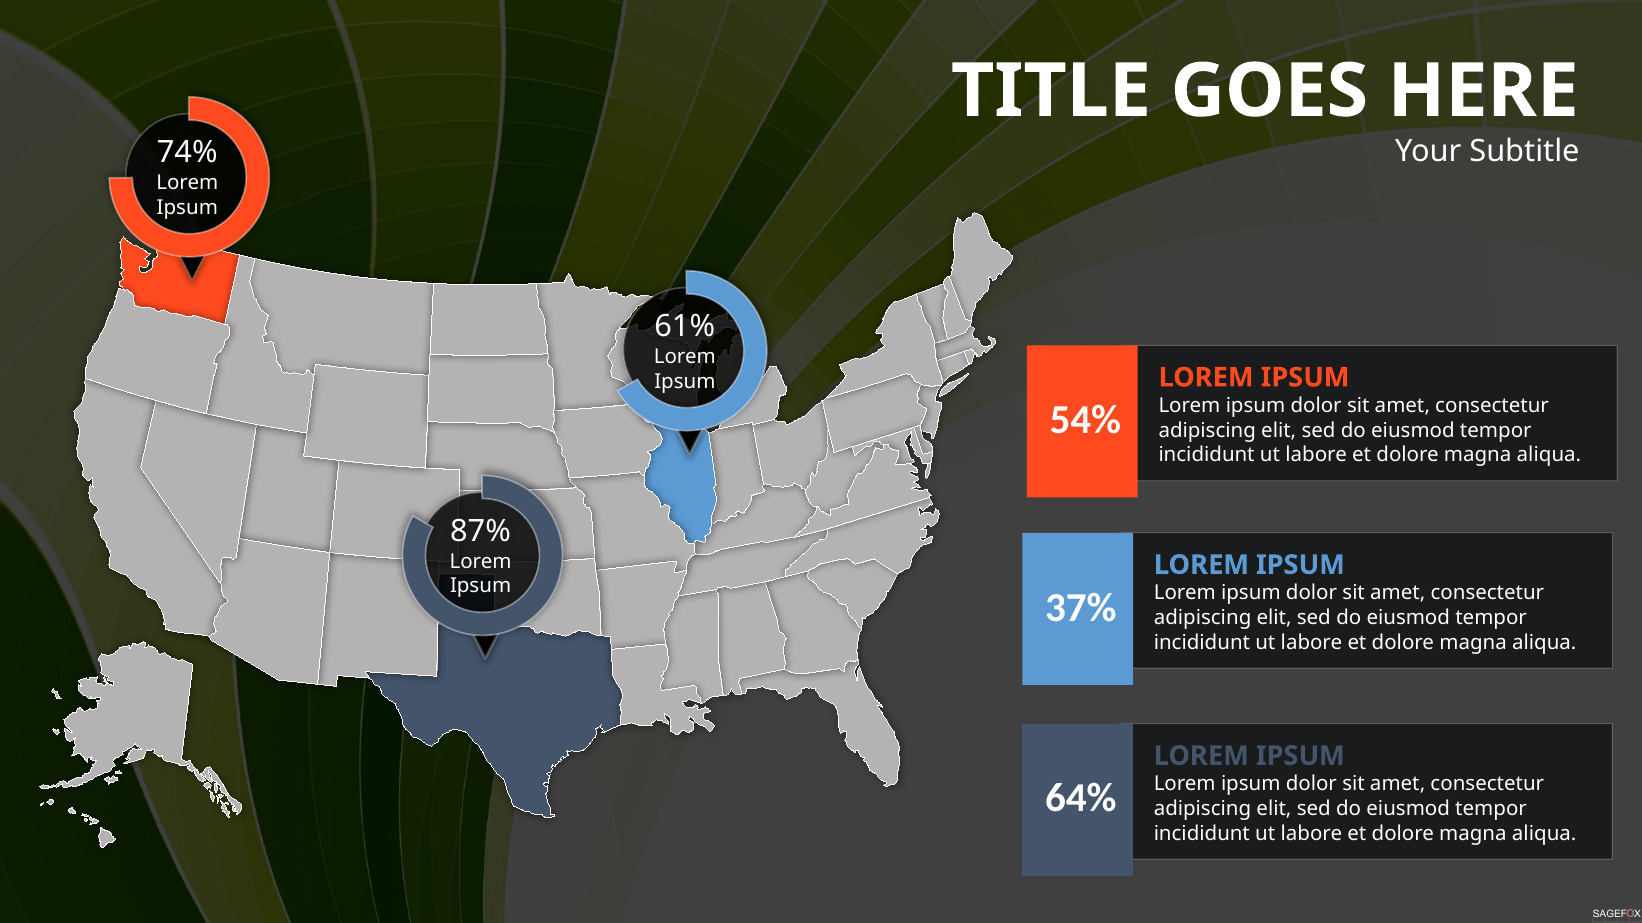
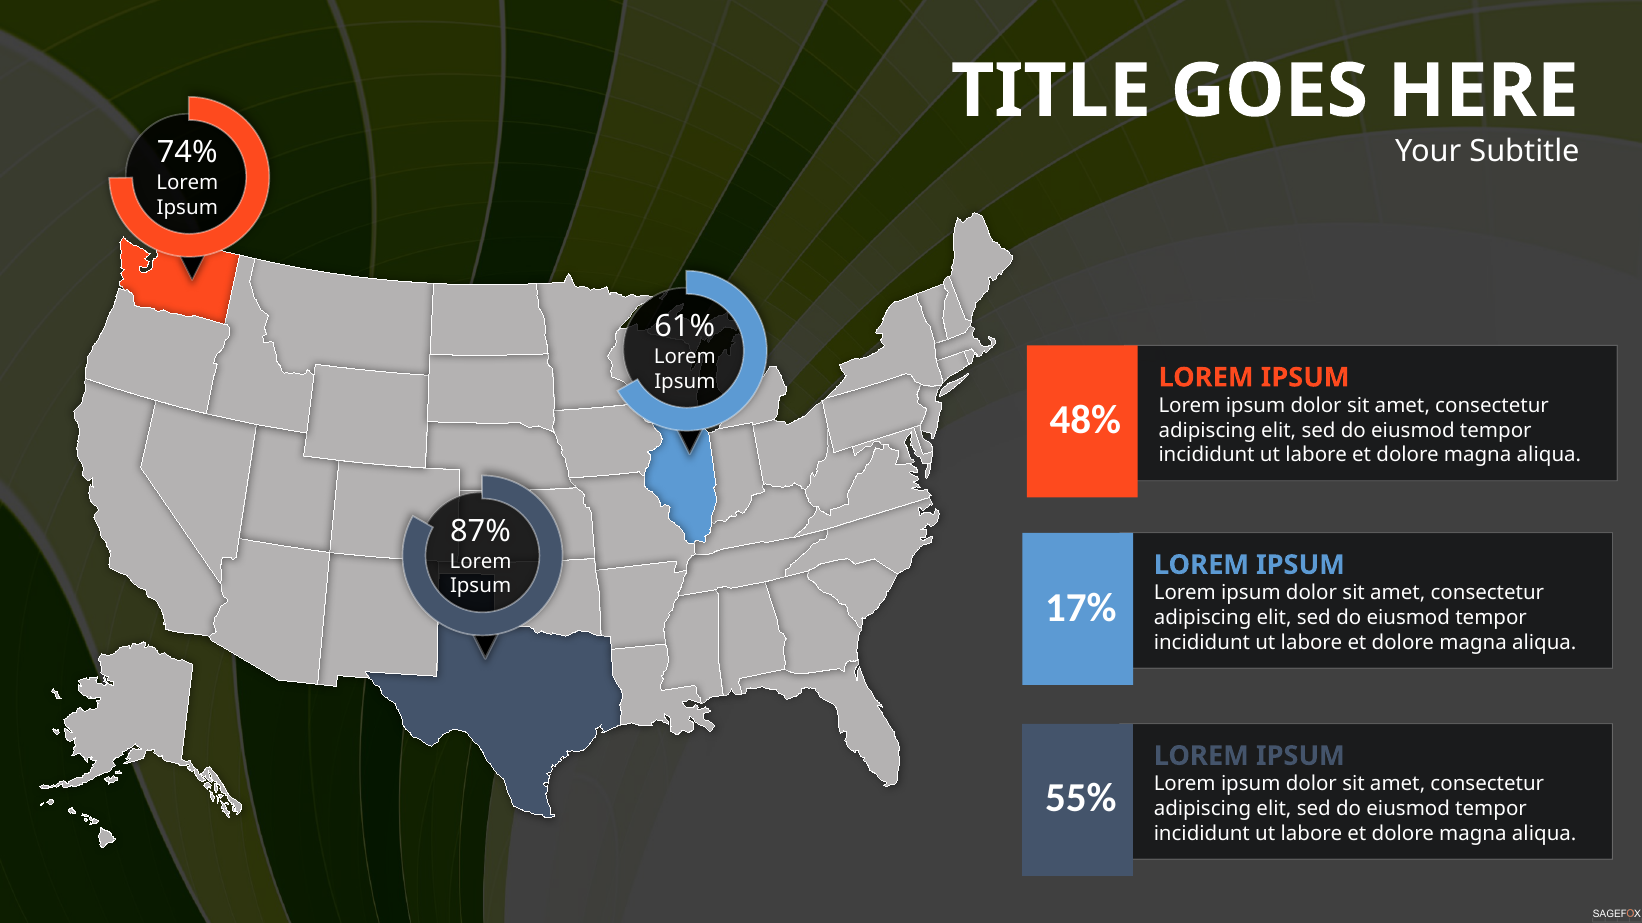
54%: 54% -> 48% (1085, 420)
37%: 37% -> 17% (1081, 608)
64%: 64% -> 55% (1081, 799)
